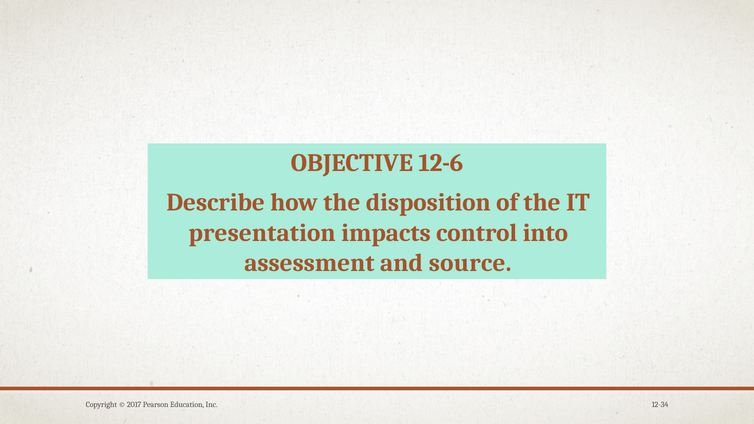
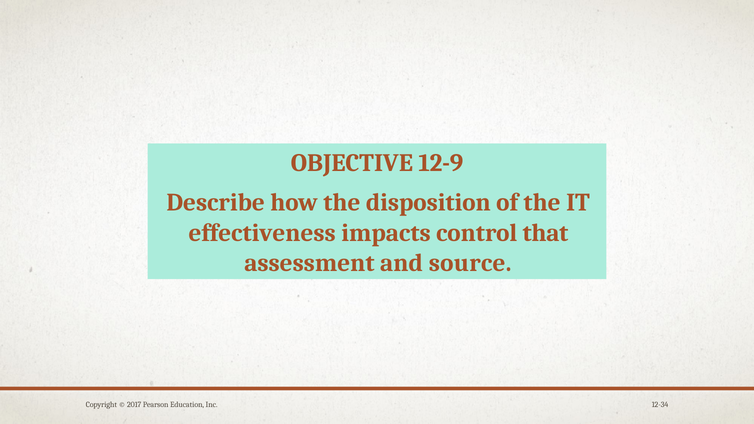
12-6: 12-6 -> 12-9 (441, 163)
presentation: presentation -> effectiveness (262, 233)
into: into -> that (545, 233)
